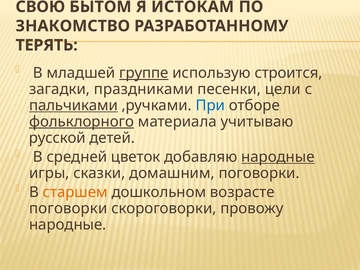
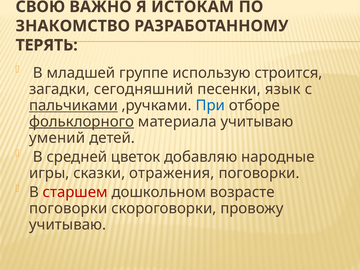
БЫТОМ: БЫТОМ -> ВАЖНО (100, 7)
группе underline: present -> none (144, 73)
праздниками: праздниками -> сегодняшний (144, 89)
цели: цели -> язык (283, 89)
русской: русской -> умений (57, 138)
народные underline: present -> none (278, 157)
домашним: домашним -> отражения (172, 173)
старшем colour: orange -> red (75, 192)
народные: народные -> учитываю (68, 225)
